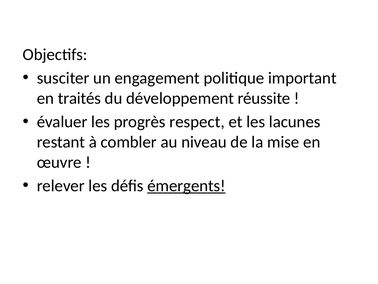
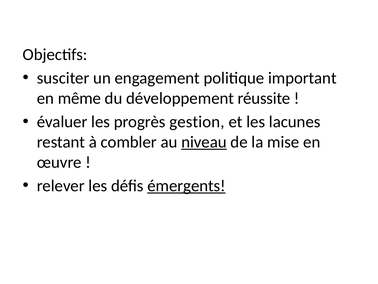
traités: traités -> même (79, 98)
respect: respect -> gestion (197, 122)
niveau underline: none -> present (204, 142)
